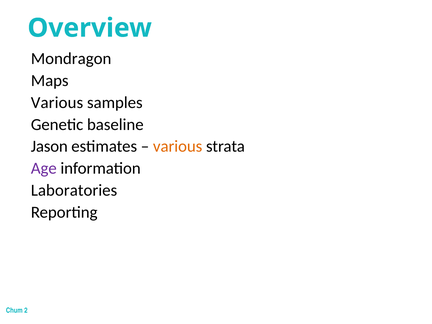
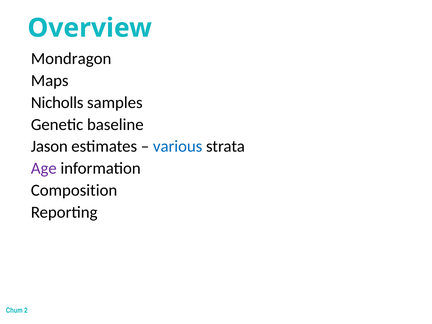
Various: Various -> Nicholls (57, 103)
various colour: orange -> blue (178, 146)
Laboratories: Laboratories -> Composition (74, 190)
